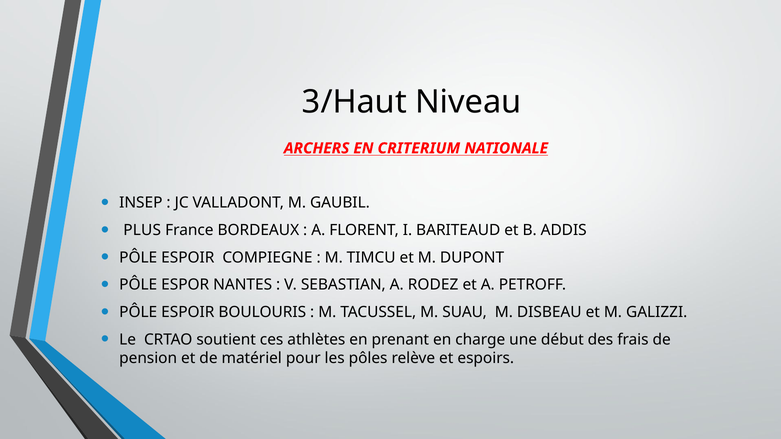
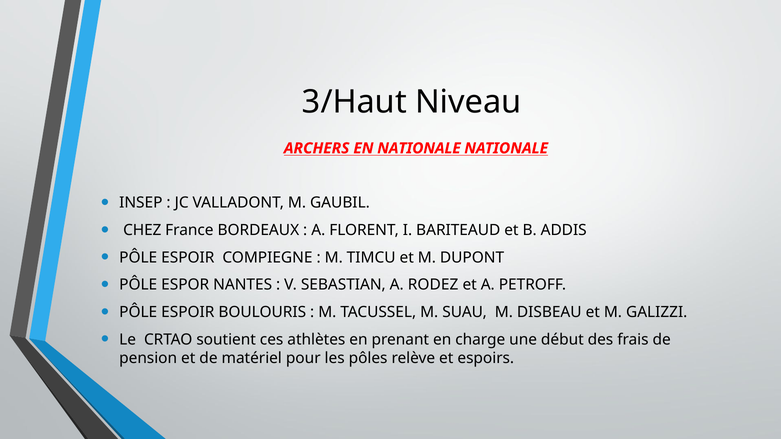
EN CRITERIUM: CRITERIUM -> NATIONALE (419, 148)
PLUS: PLUS -> CHEZ (142, 230)
